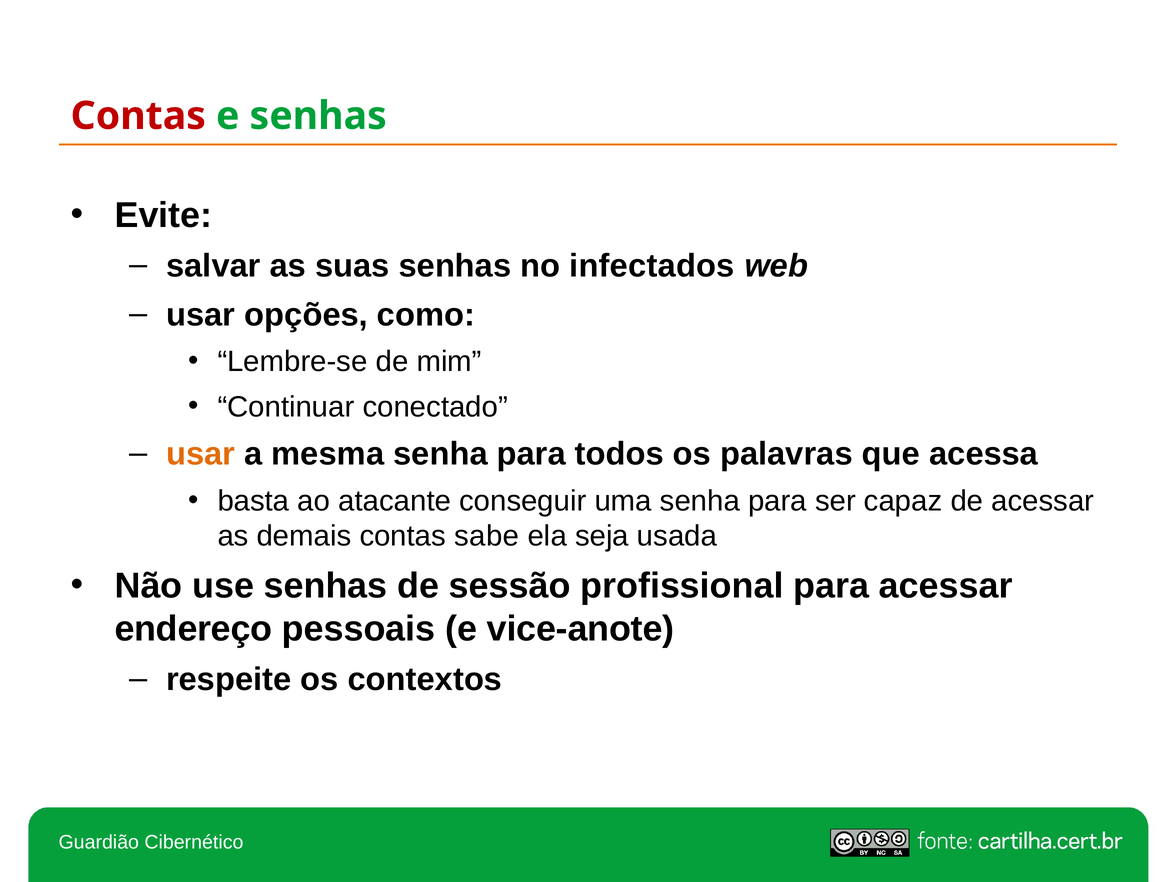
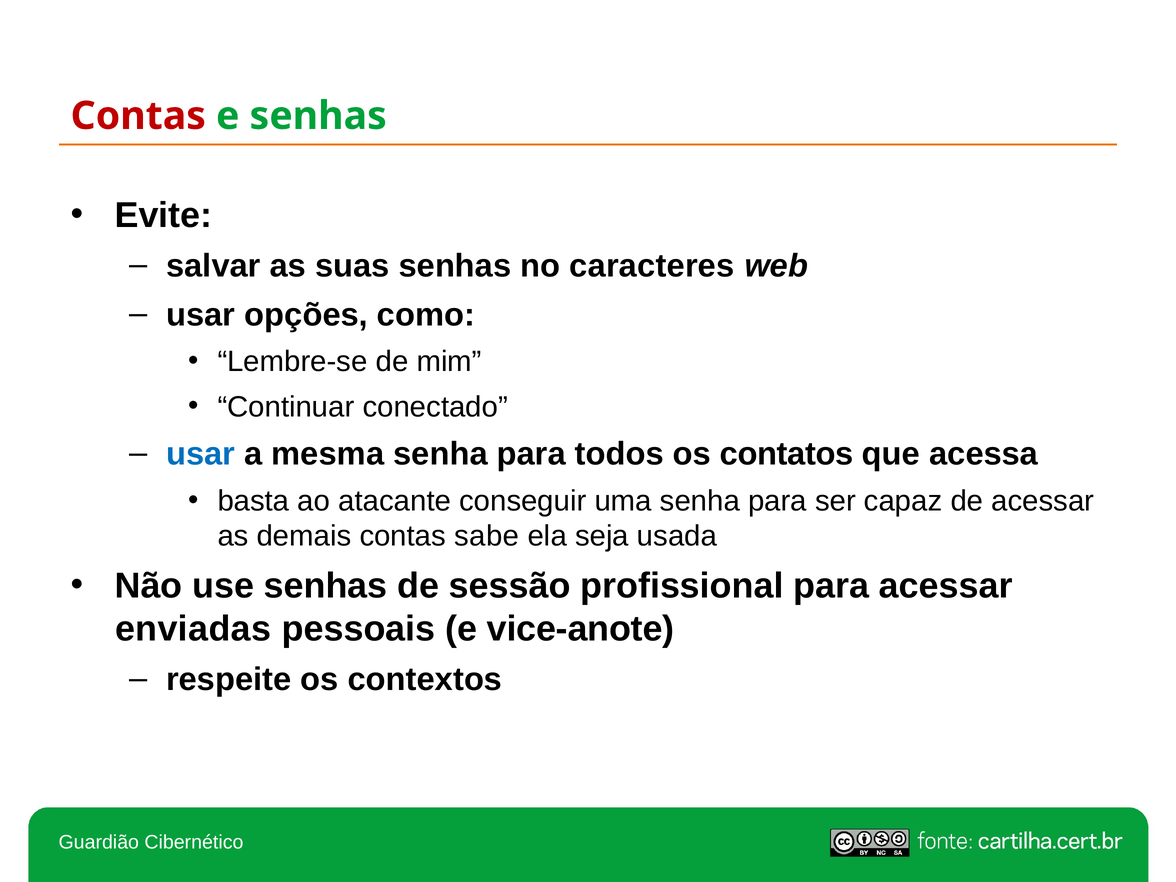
infectados: infectados -> caracteres (652, 266)
usar colour: orange -> blue (201, 454)
palavras: palavras -> contatos (787, 454)
endereço: endereço -> enviadas (193, 629)
